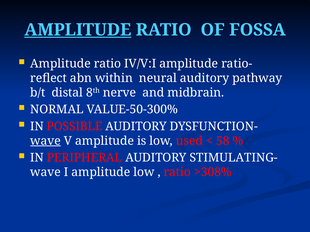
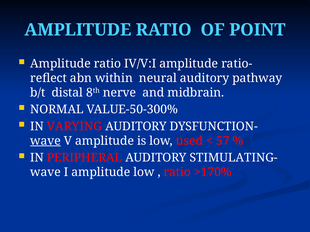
AMPLITUDE underline: present -> none (78, 30)
FOSSA: FOSSA -> POINT (257, 30)
POSSIBLE: POSSIBLE -> VARYING (75, 127)
58: 58 -> 57 (223, 141)
>308%: >308% -> >170% (213, 172)
